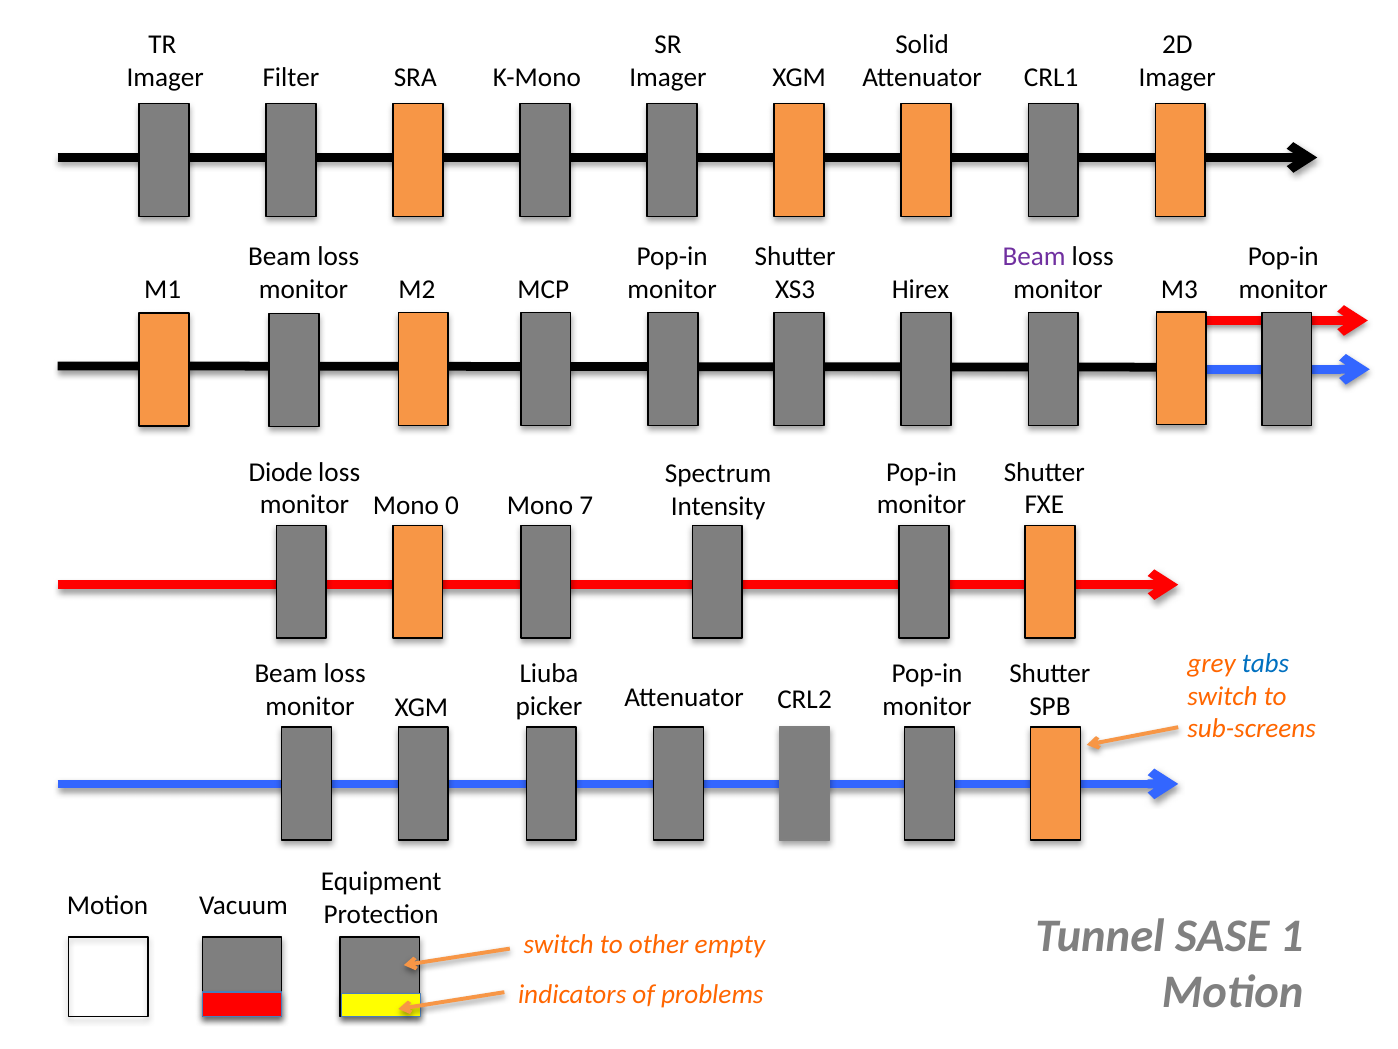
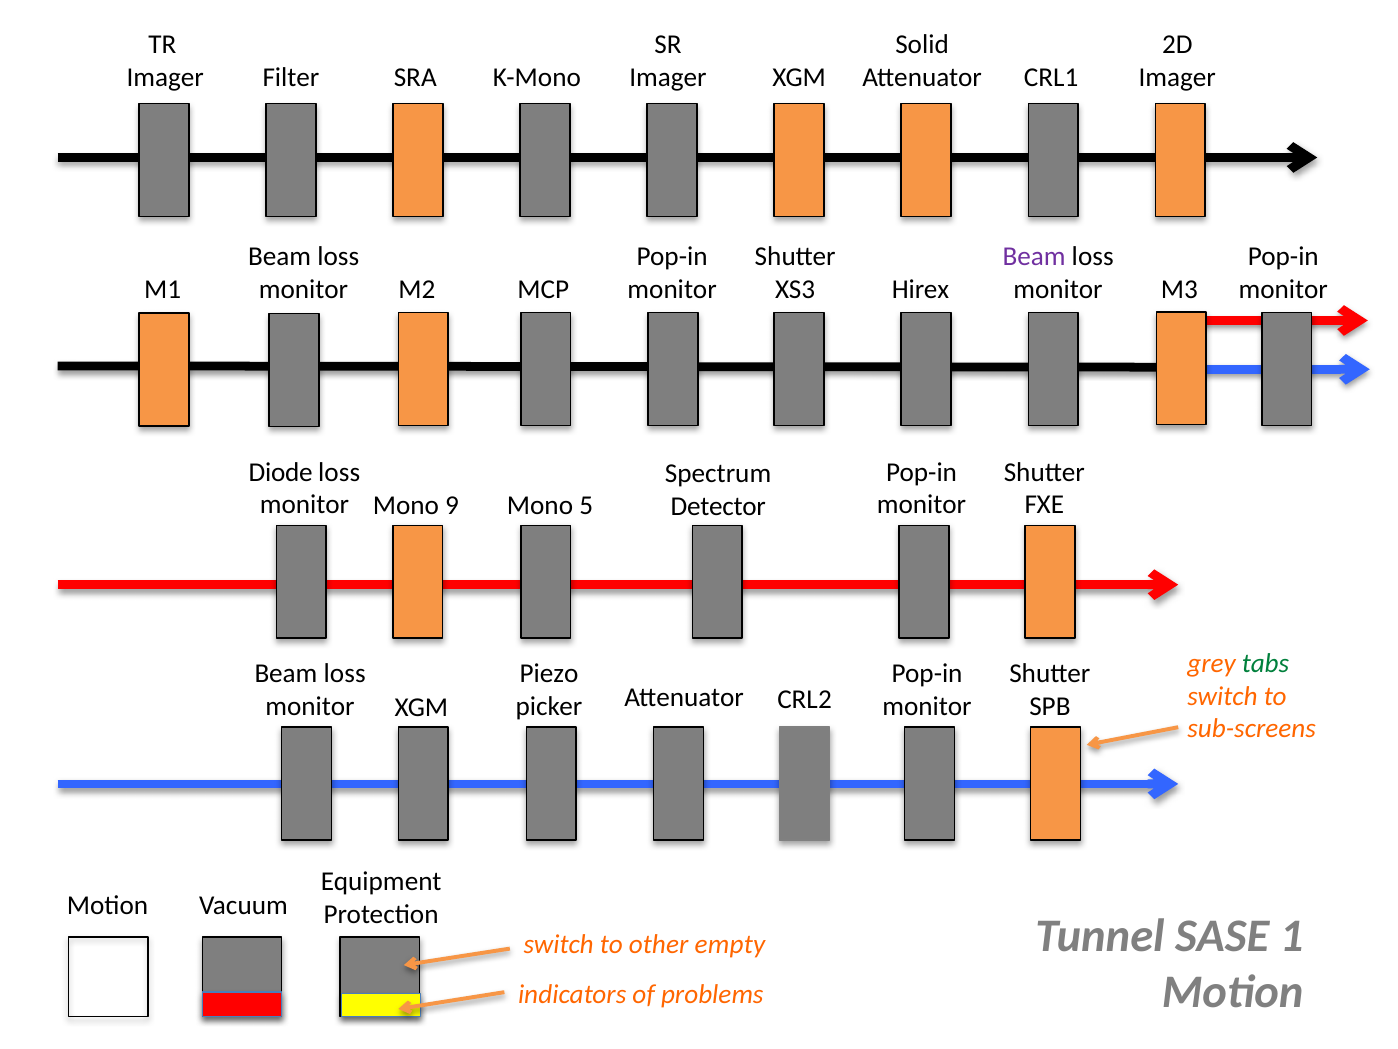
0: 0 -> 9 (452, 505)
7: 7 -> 5 (586, 506)
Intensity: Intensity -> Detector (718, 506)
tabs colour: blue -> green (1266, 663)
Liuba: Liuba -> Piezo (549, 674)
